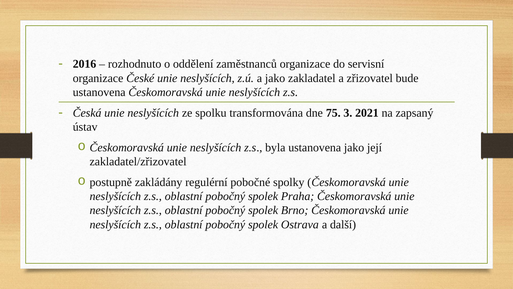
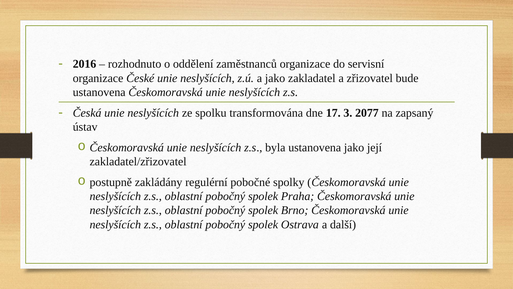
75: 75 -> 17 (333, 113)
2021: 2021 -> 2077 (367, 113)
